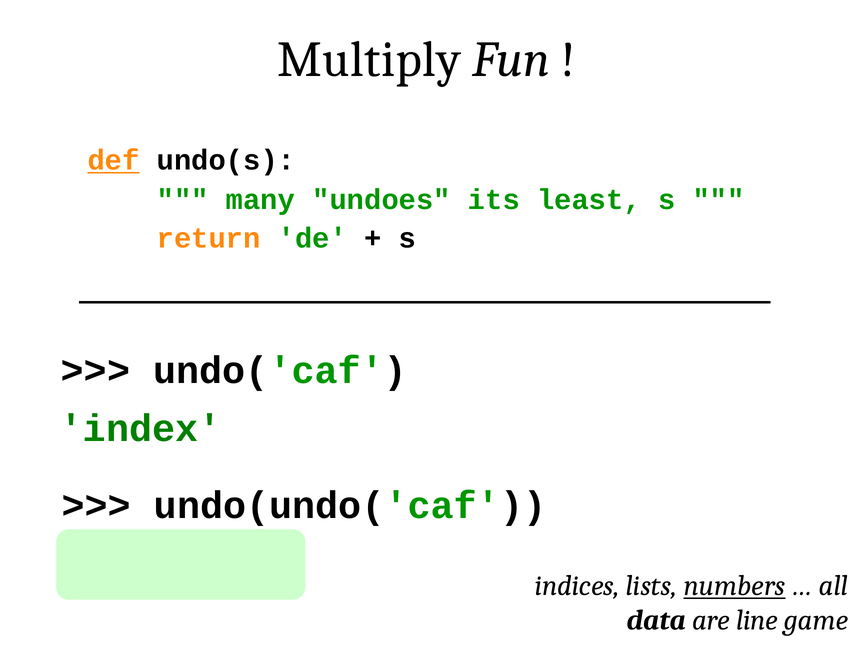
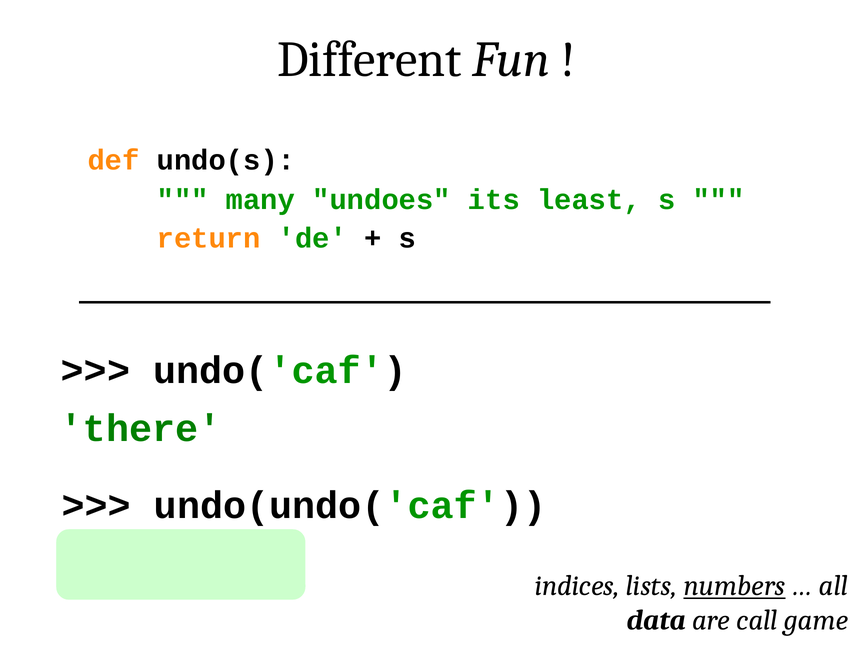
Multiply: Multiply -> Different (369, 60)
def underline: present -> none (114, 160)
index: index -> there (141, 428)
line: line -> call (757, 620)
